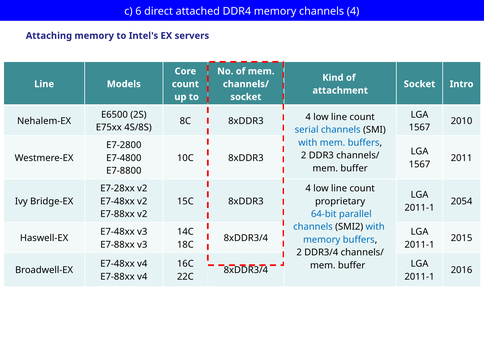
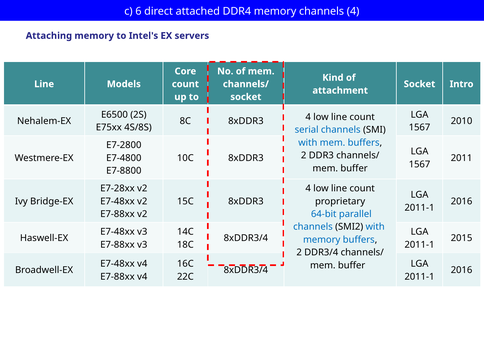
2054: 2054 -> 2016 (462, 201)
